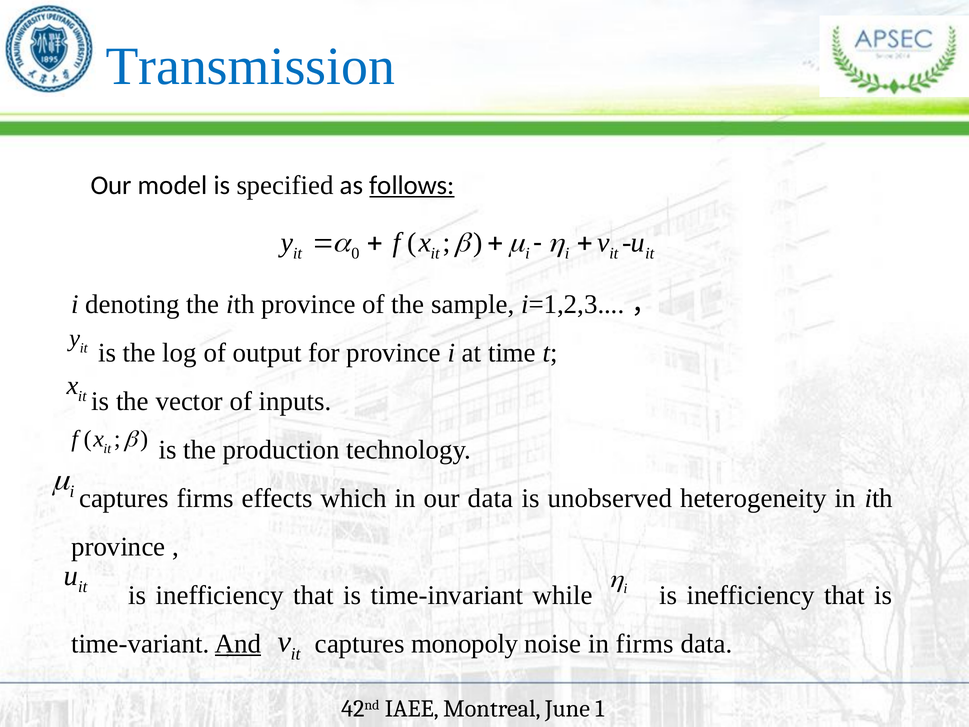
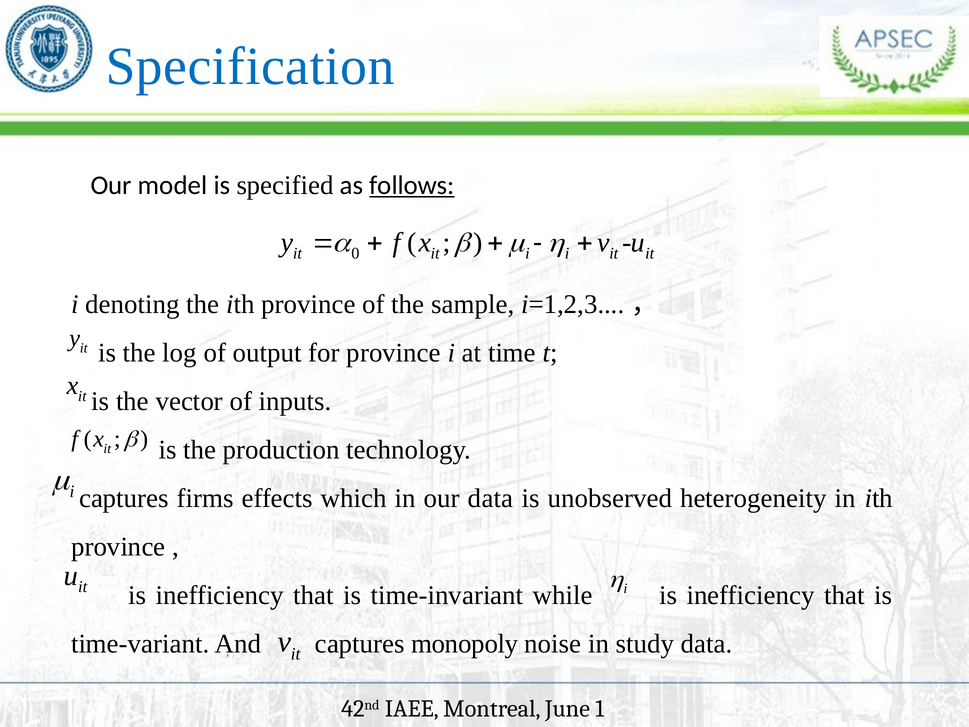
Transmission: Transmission -> Specification (250, 66)
And underline: present -> none (238, 643)
in firms: firms -> study (645, 643)
